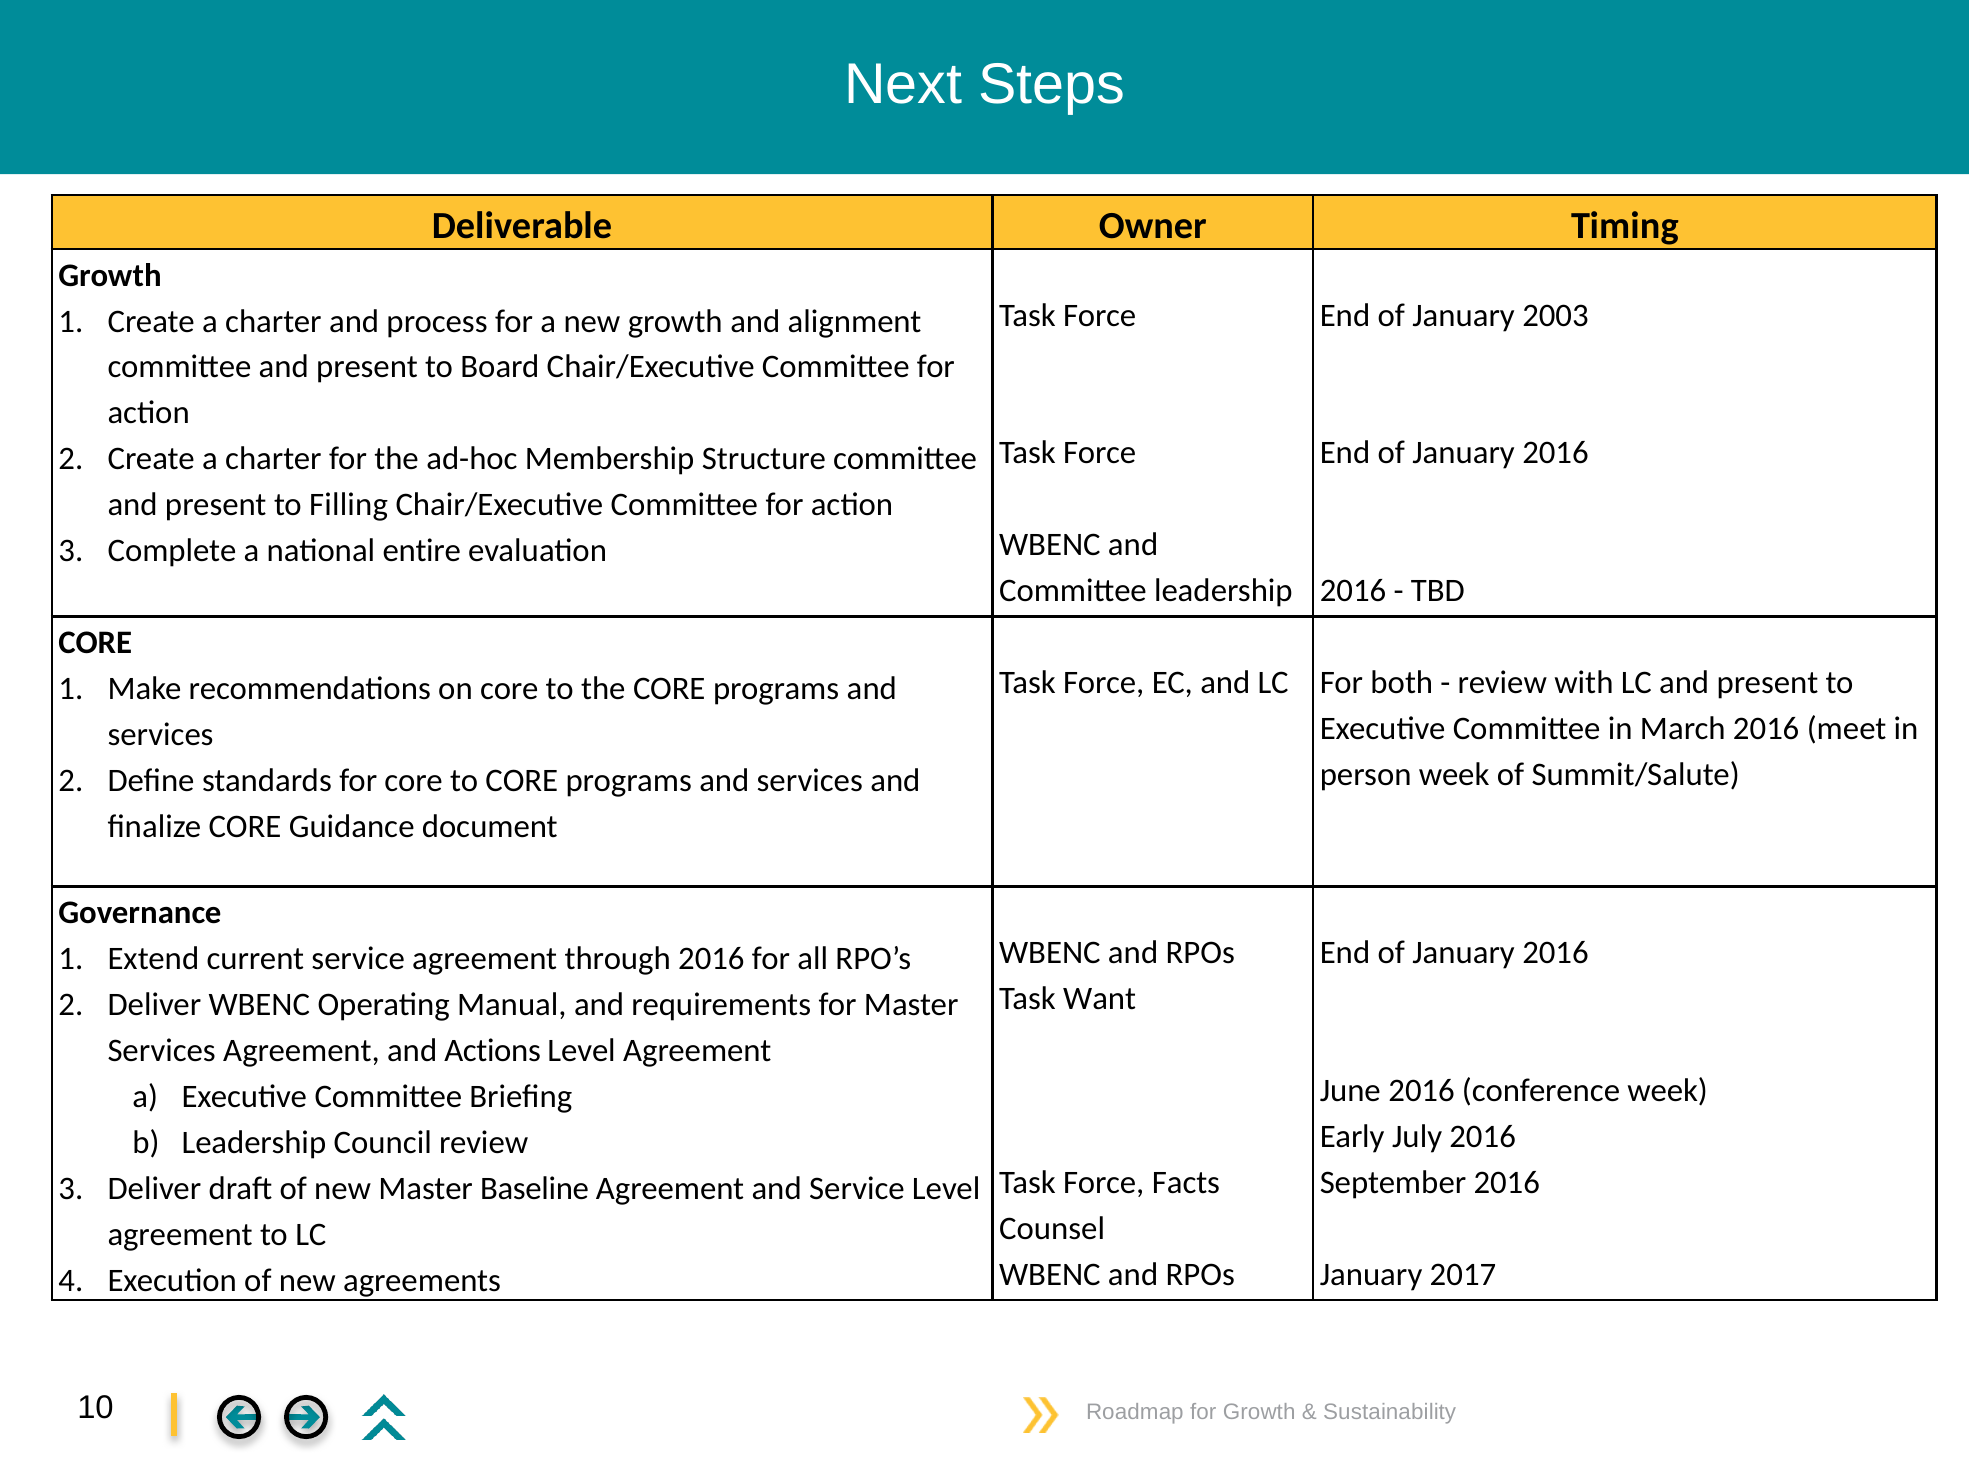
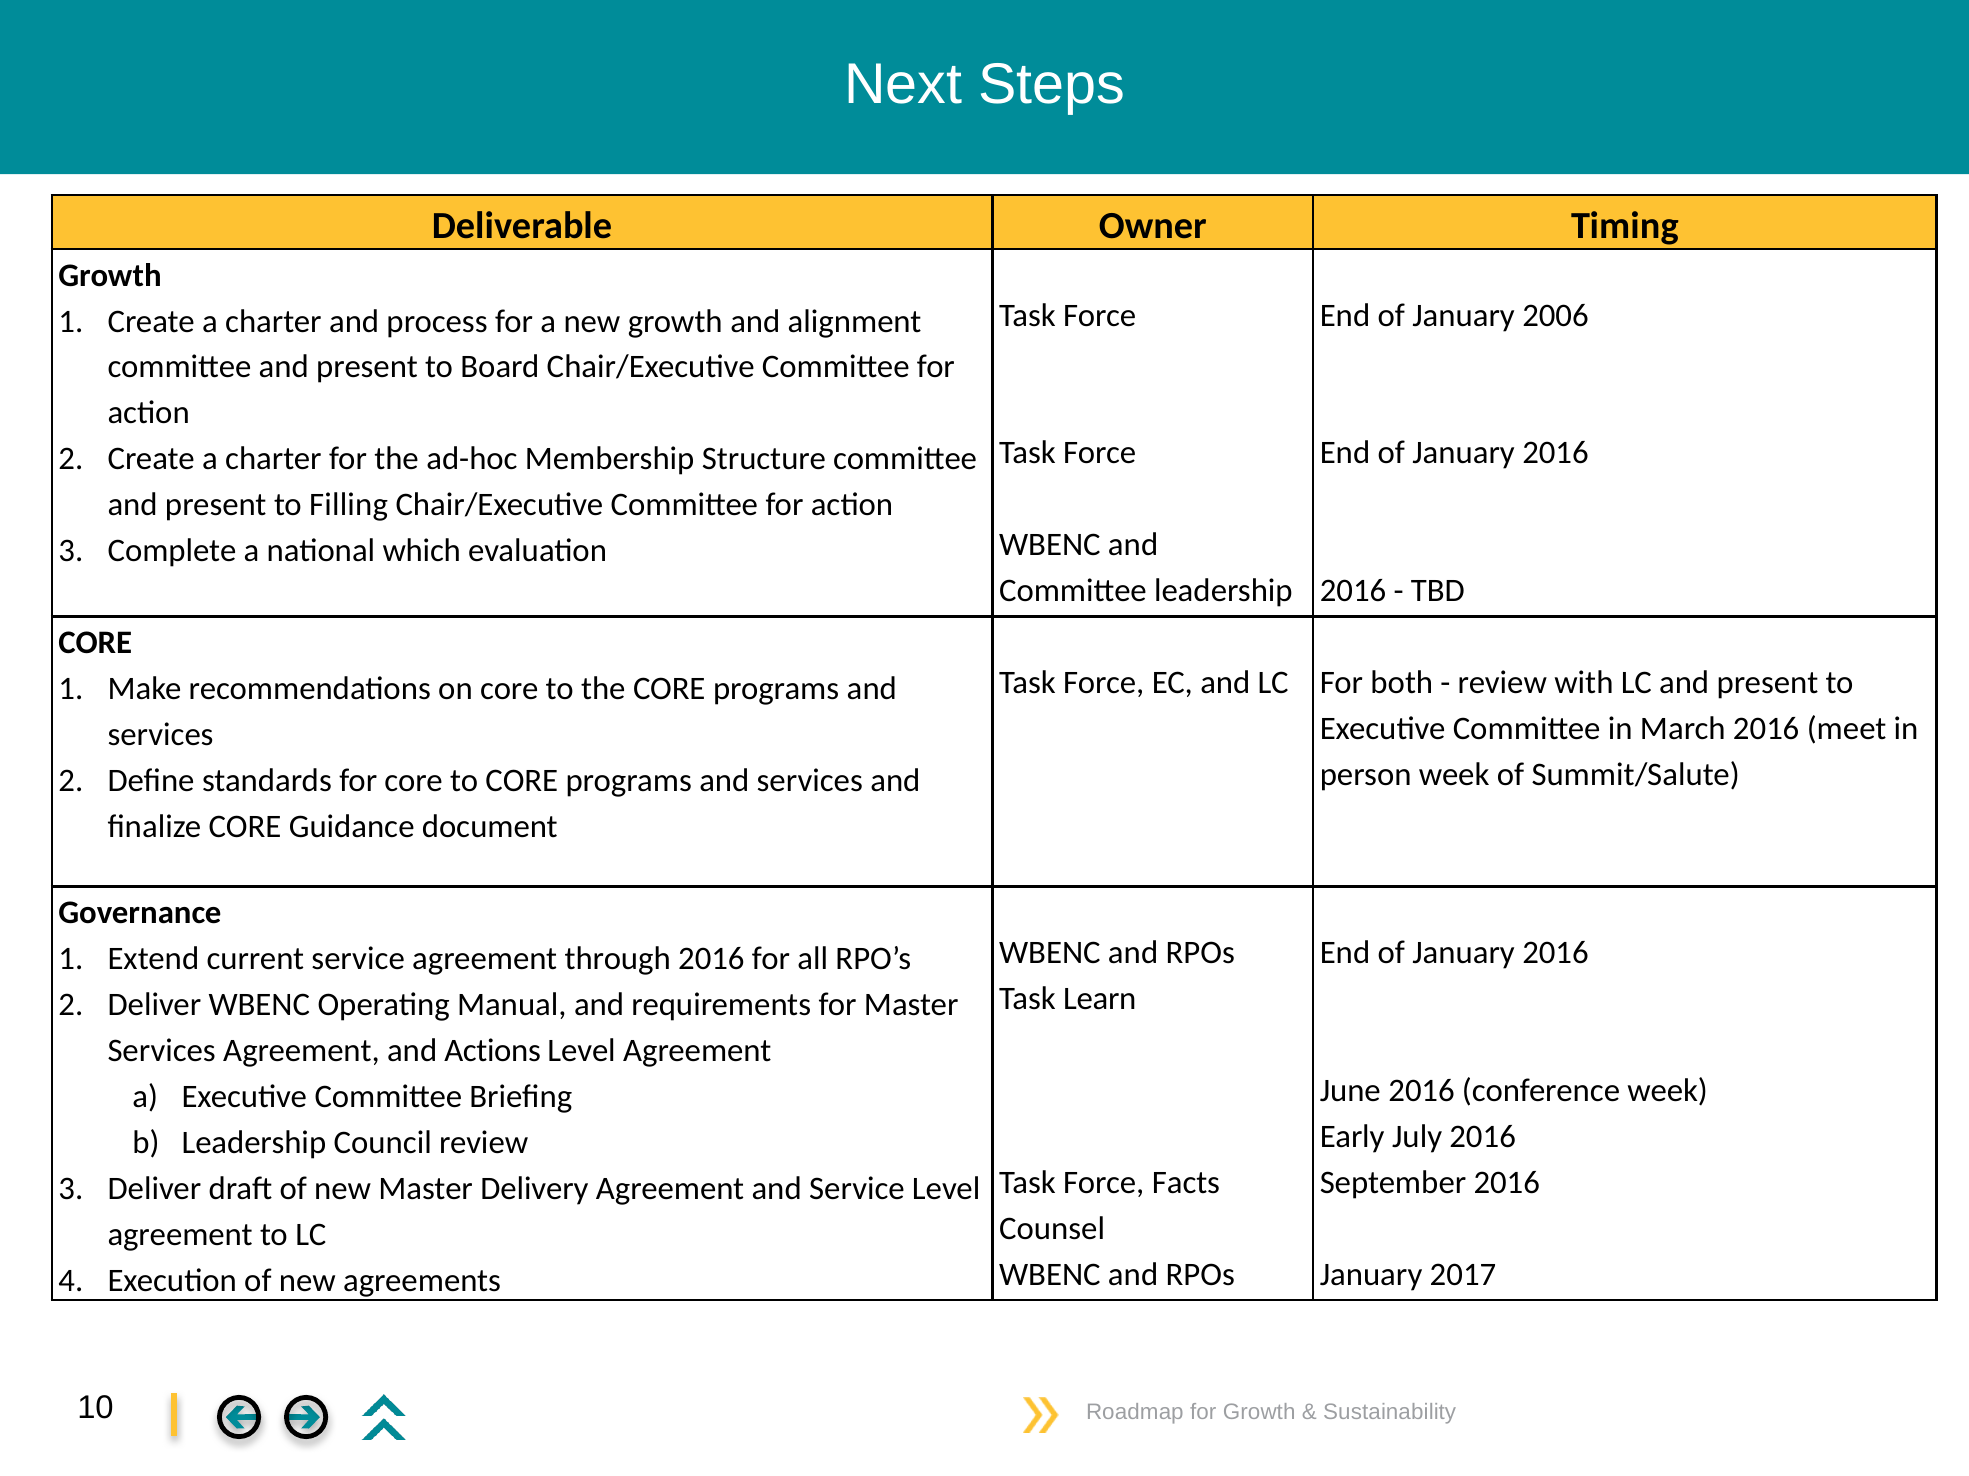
2003: 2003 -> 2006 (1555, 315)
entire: entire -> which (422, 551)
Want: Want -> Learn (1100, 999)
Baseline: Baseline -> Delivery (534, 1189)
